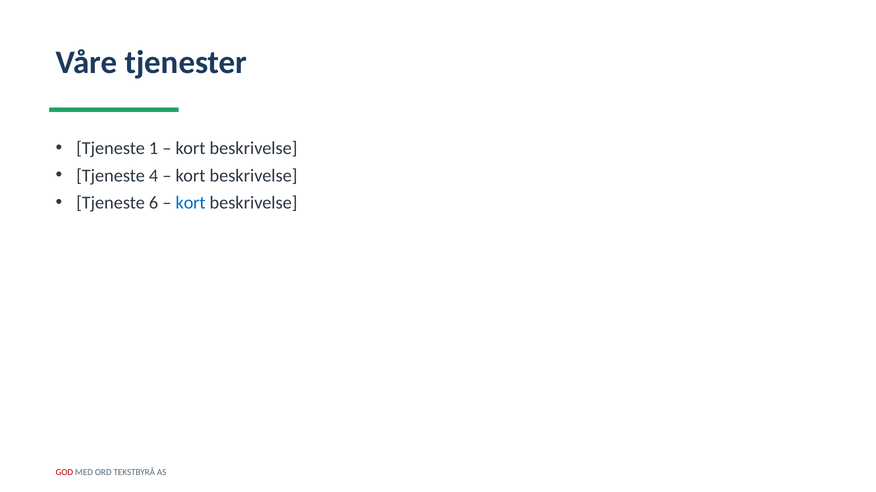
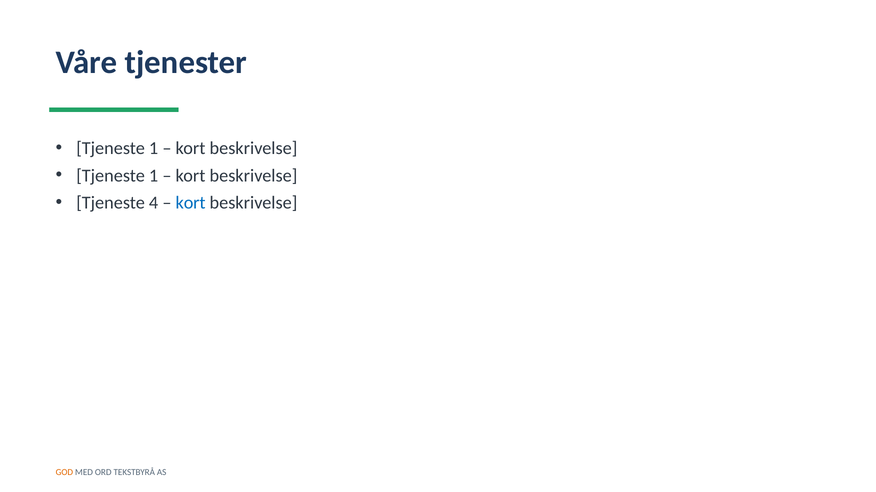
4: 4 -> 1 (154, 176)
6: 6 -> 4 (154, 203)
GOD colour: red -> orange (64, 473)
